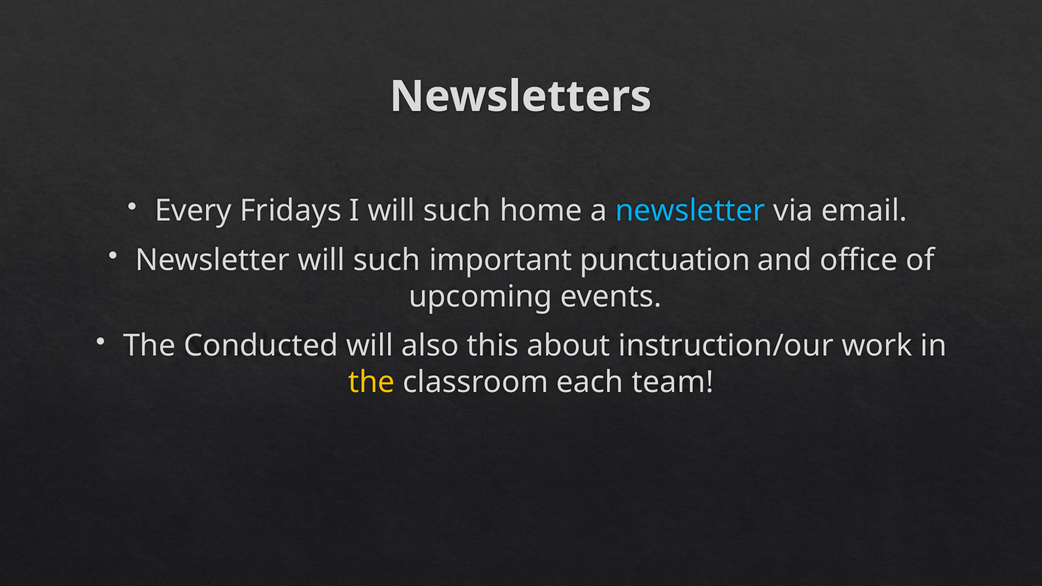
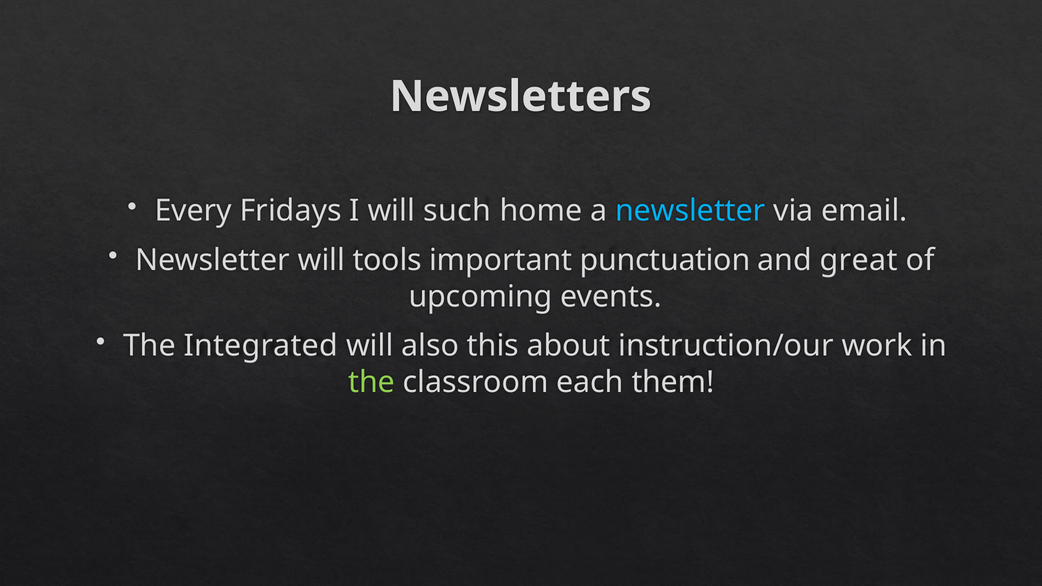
Newsletter will such: such -> tools (387, 260)
office: office -> great (859, 260)
Conducted: Conducted -> Integrated (261, 346)
the colour: yellow -> light green (372, 382)
team: team -> them (673, 382)
